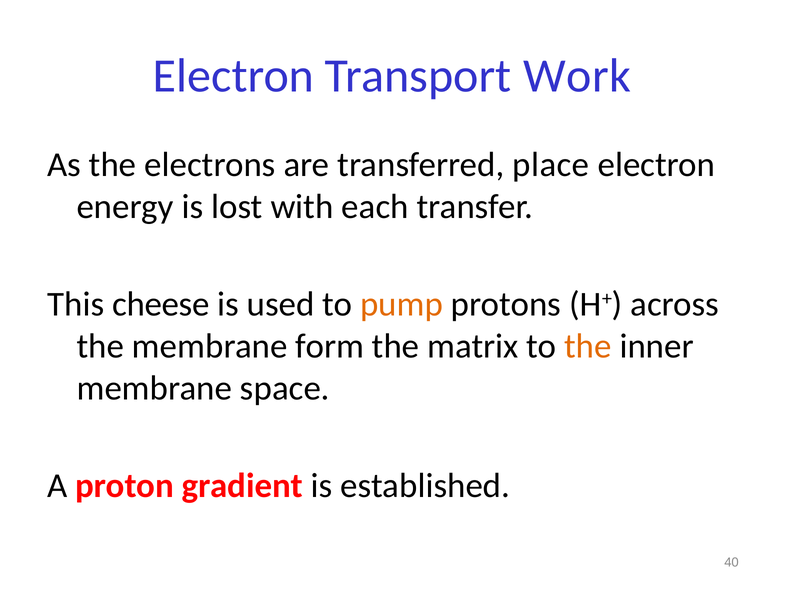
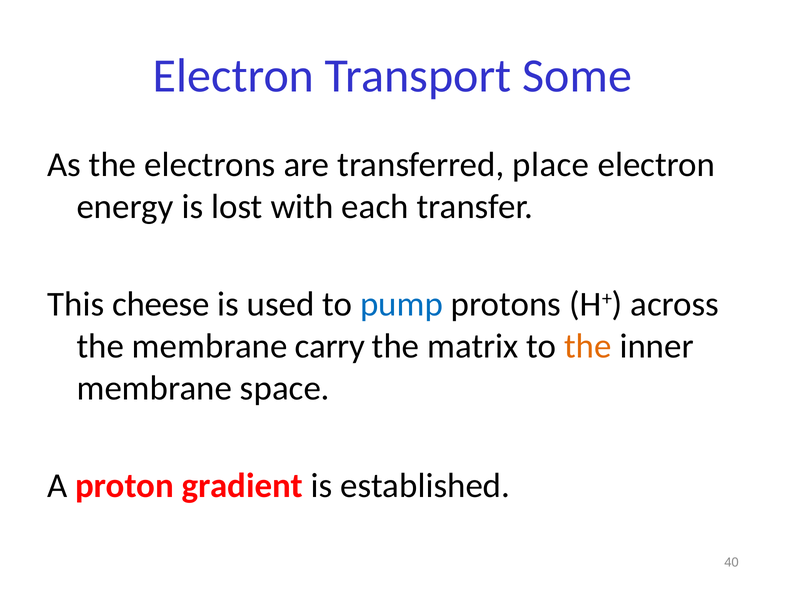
Work: Work -> Some (577, 76)
pump colour: orange -> blue (401, 305)
form: form -> carry (330, 347)
